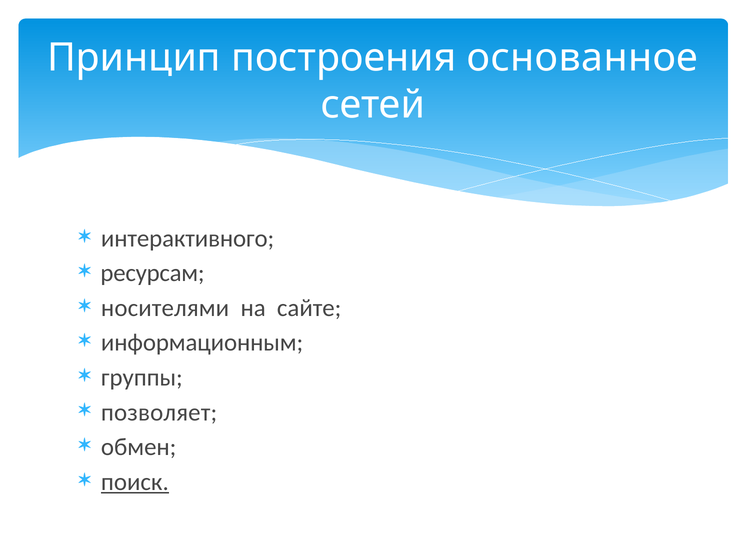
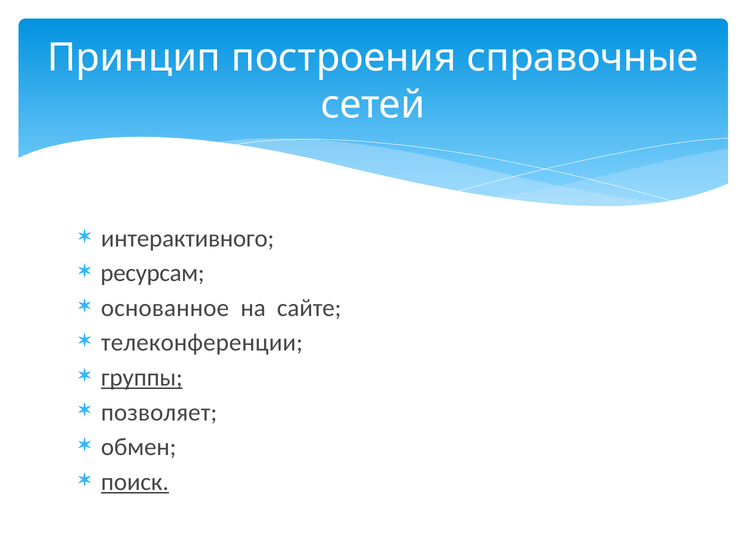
основанное: основанное -> справочные (583, 58)
носителями: носителями -> основанное (165, 308)
информационным: информационным -> телеконференции (202, 343)
группы underline: none -> present (142, 378)
